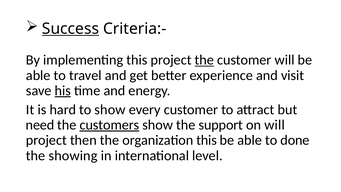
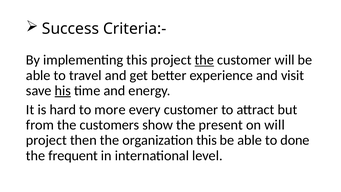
Success underline: present -> none (70, 29)
to show: show -> more (110, 109)
need: need -> from (40, 125)
customers underline: present -> none (109, 125)
support: support -> present (221, 125)
showing: showing -> frequent (73, 155)
